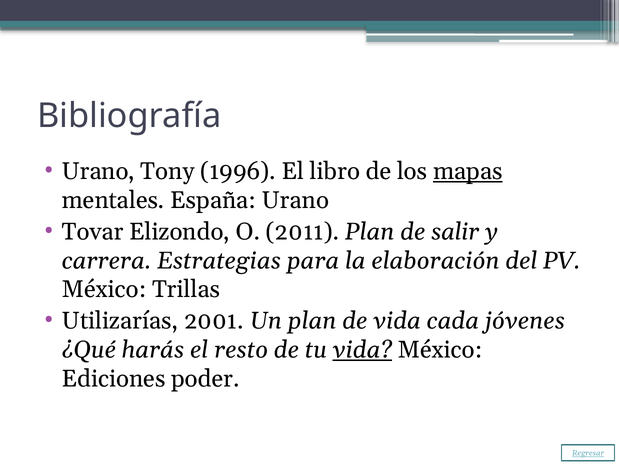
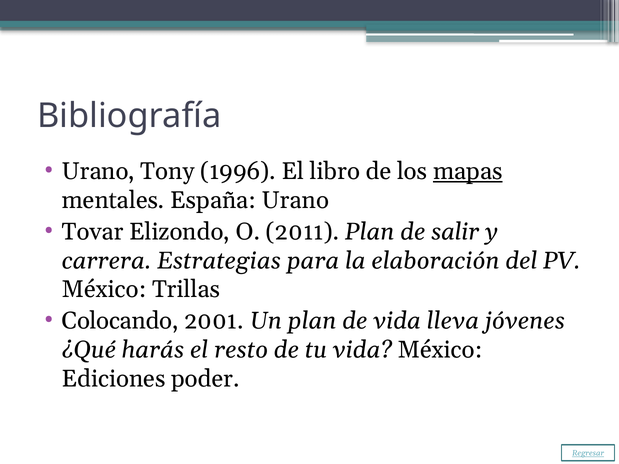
Utilizarías: Utilizarías -> Colocando (120, 321)
cada: cada -> lleva (453, 321)
vida underline: present -> none (362, 350)
